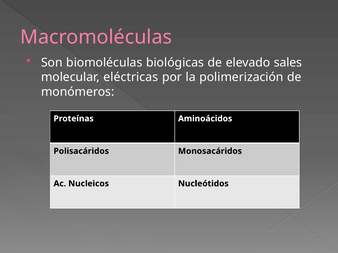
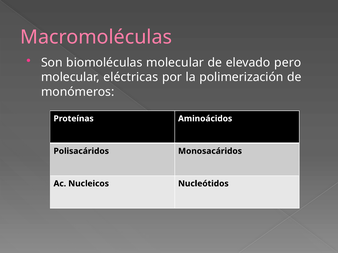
biomoléculas biológicas: biológicas -> molecular (175, 63)
sales: sales -> pero (288, 63)
